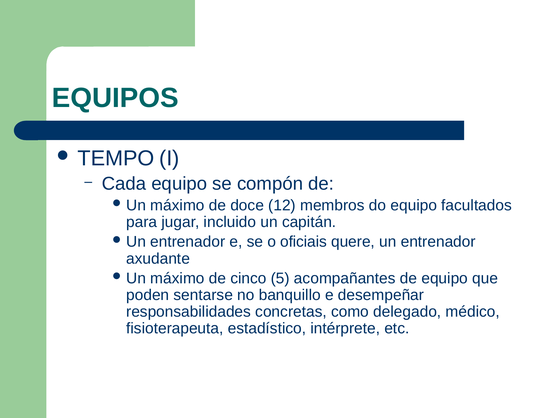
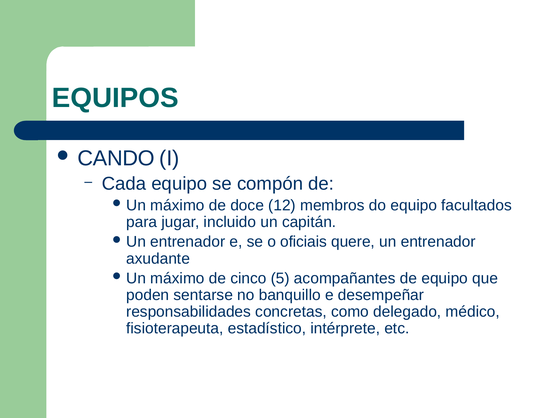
TEMPO: TEMPO -> CANDO (116, 158)
